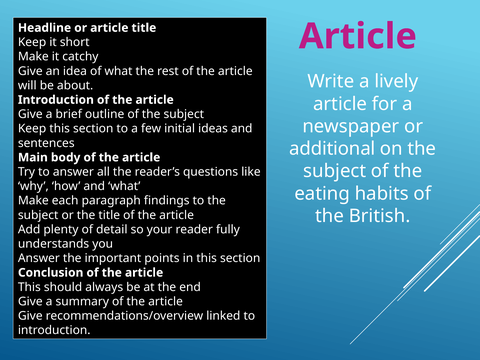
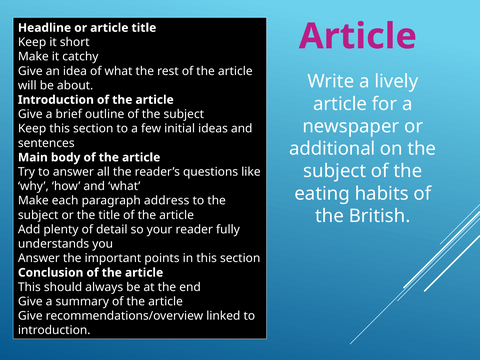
findings: findings -> address (167, 201)
